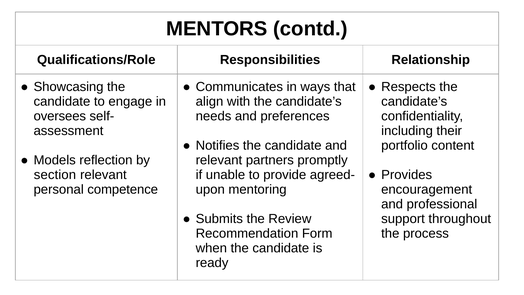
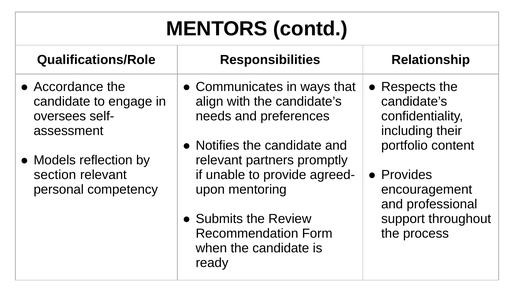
Showcasing: Showcasing -> Accordance (68, 87)
competence: competence -> competency (123, 189)
